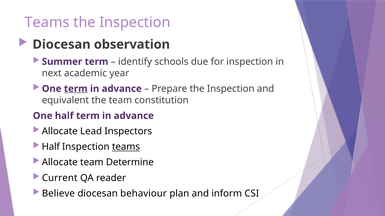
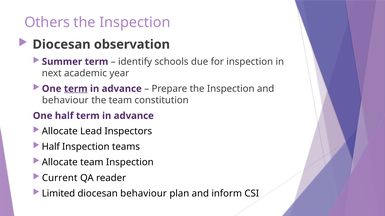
Teams: Teams -> Others (47, 22)
equivalent: equivalent -> behaviour (65, 100)
teams underline: present -> none (126, 147)
team Determine: Determine -> Inspection (130, 163)
Believe: Believe -> Limited (58, 194)
